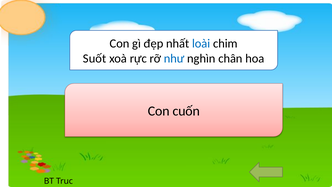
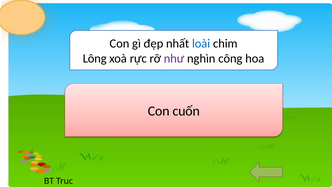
Suốt: Suốt -> Lông (95, 58)
như colour: blue -> purple (174, 58)
chân: chân -> công (230, 58)
